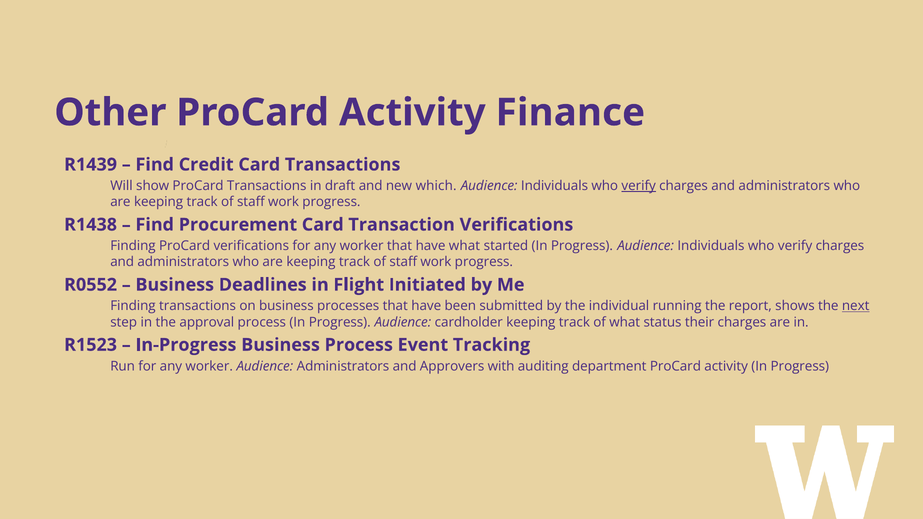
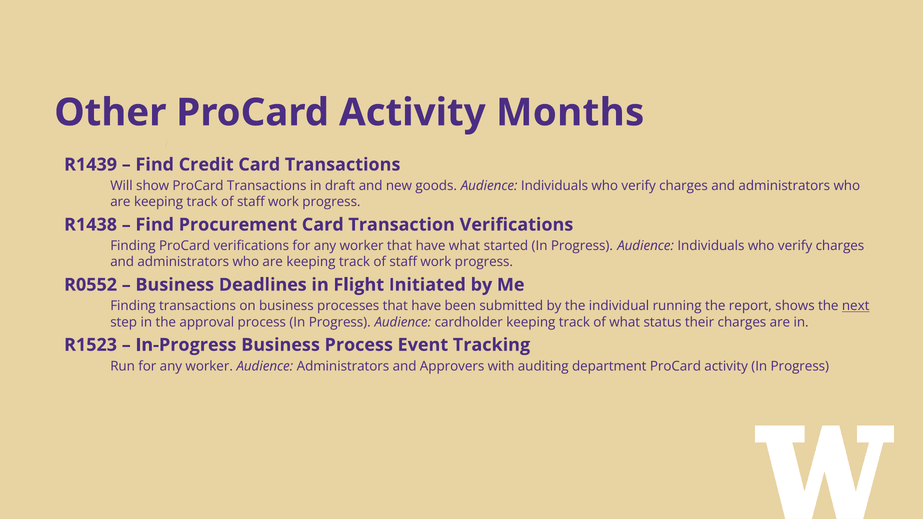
Finance: Finance -> Months (570, 113)
which: which -> goods (436, 186)
verify underline: present -> none (639, 186)
